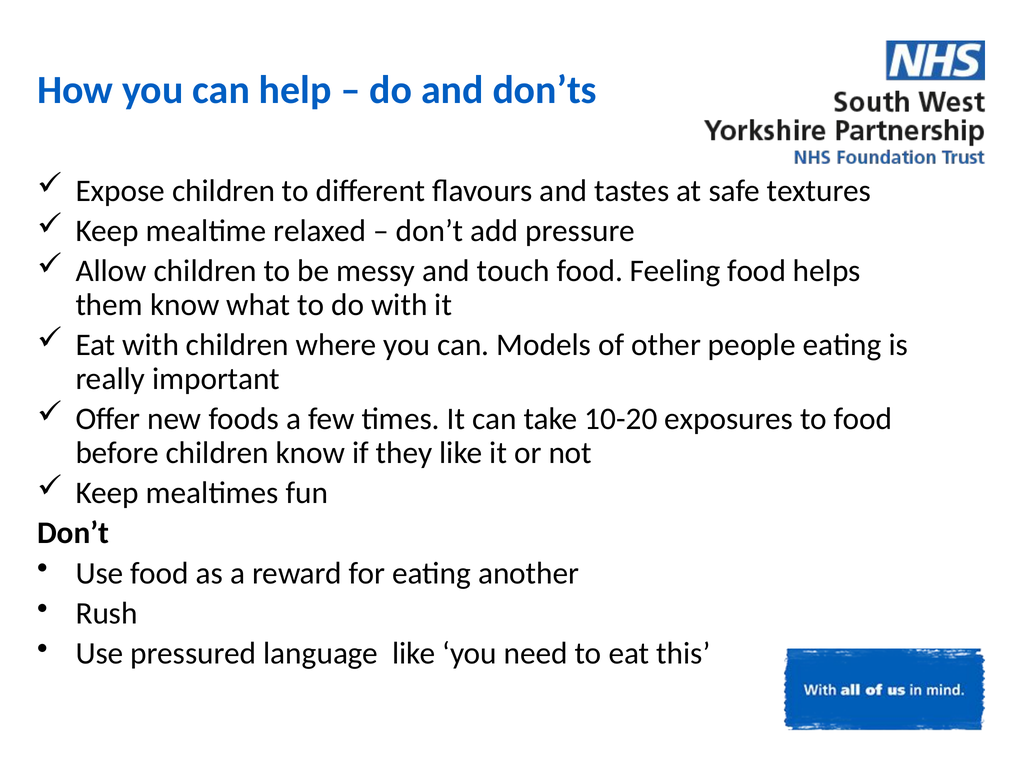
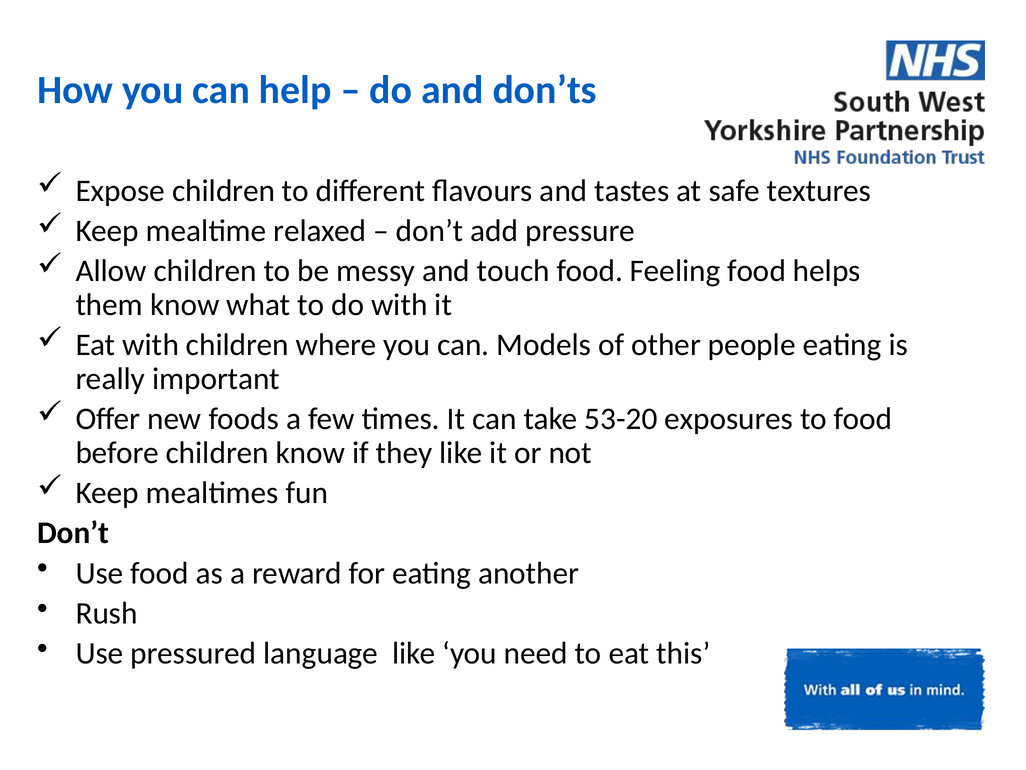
10-20: 10-20 -> 53-20 (621, 419)
